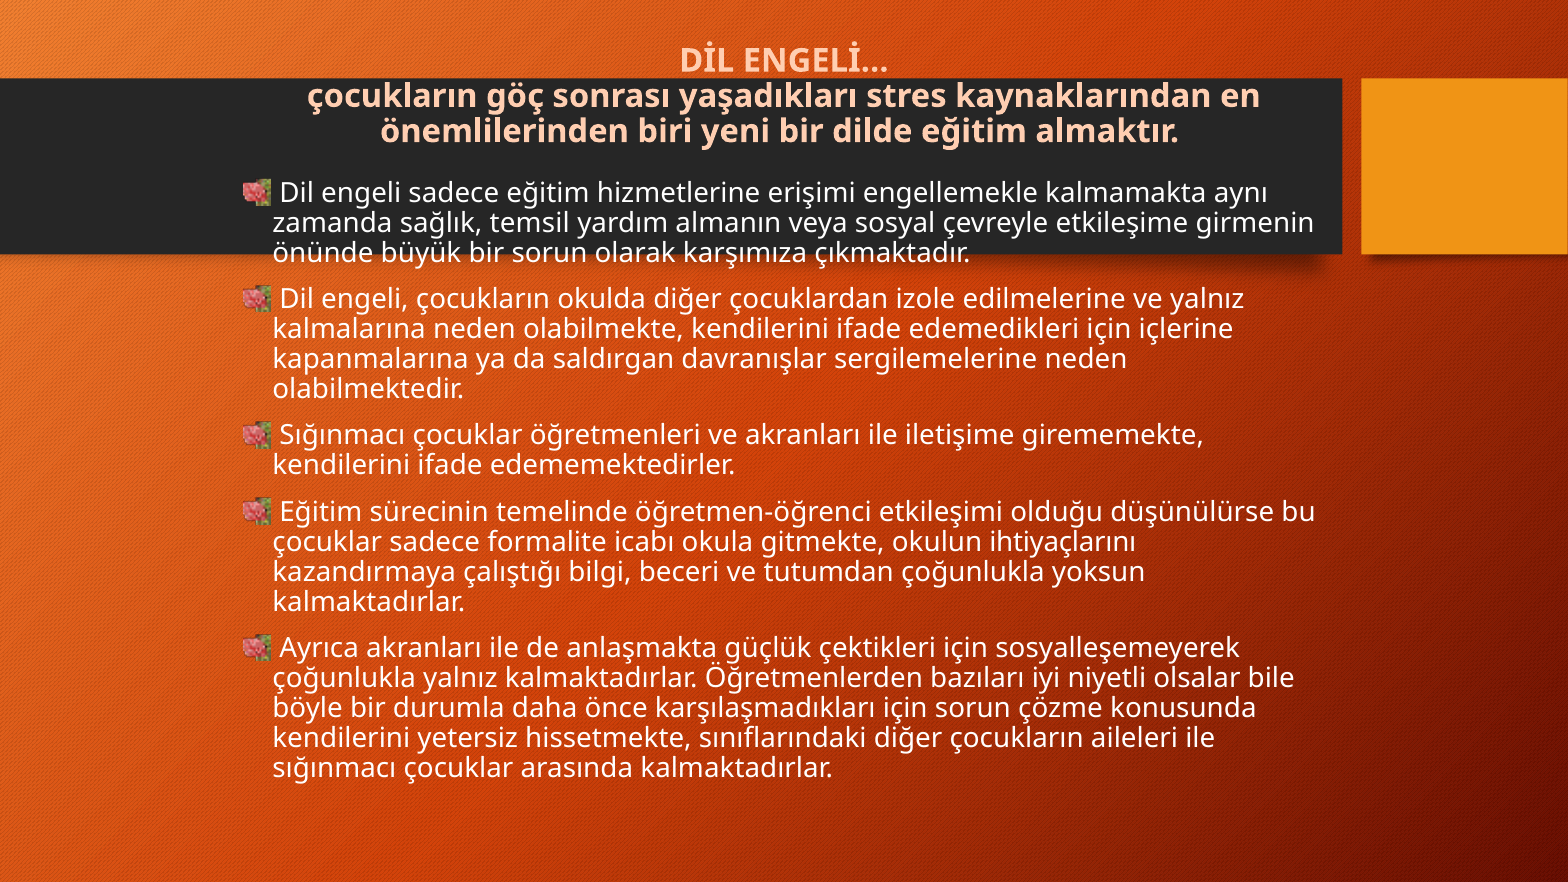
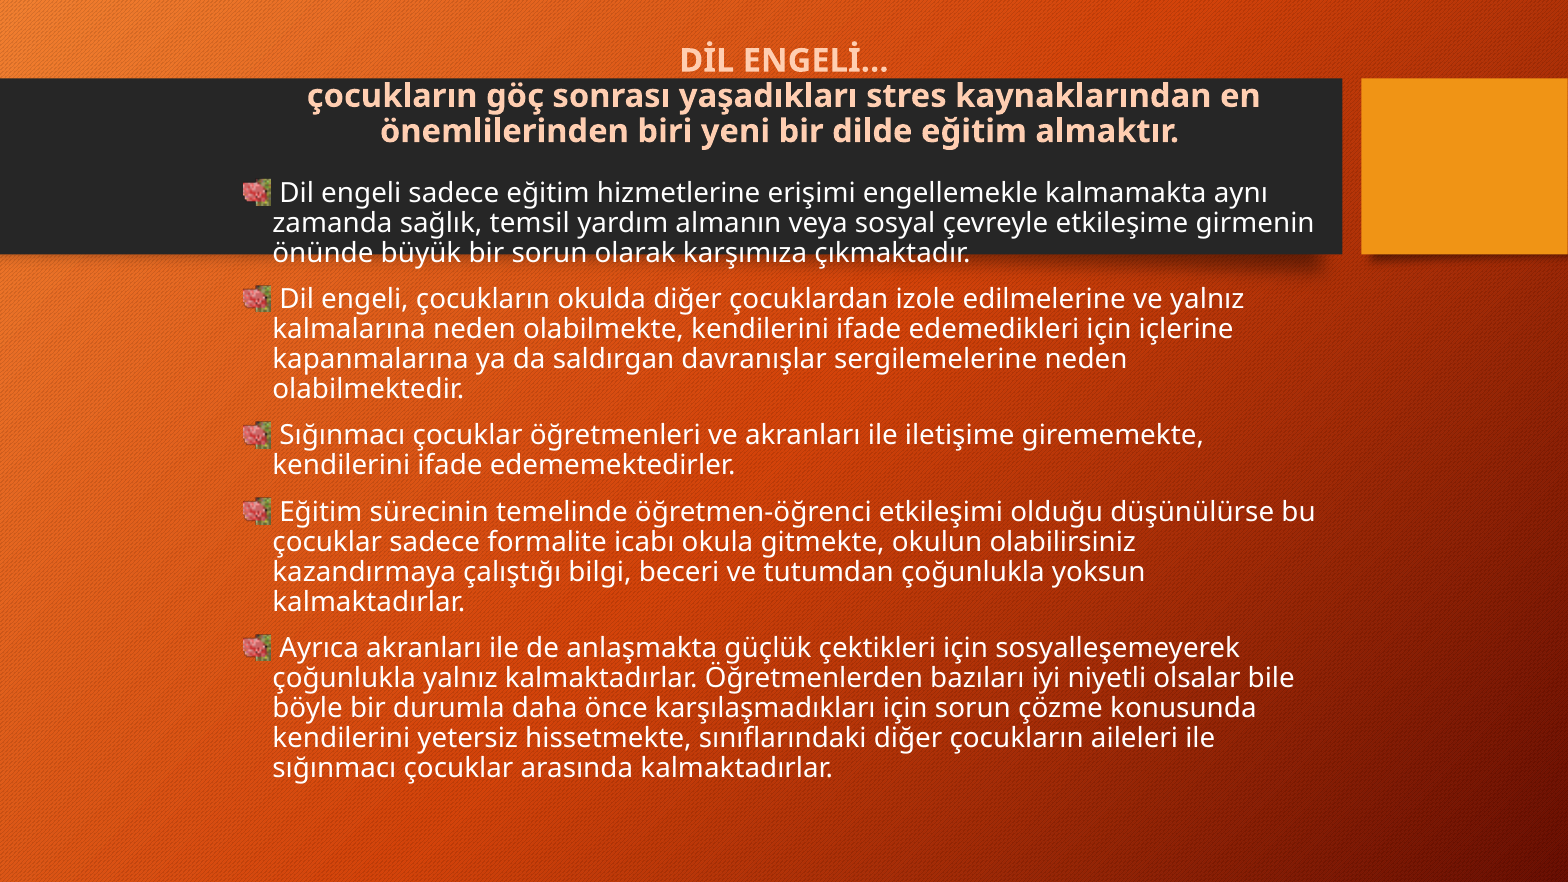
ihtiyaçlarını: ihtiyaçlarını -> olabilirsiniz (1063, 542)
